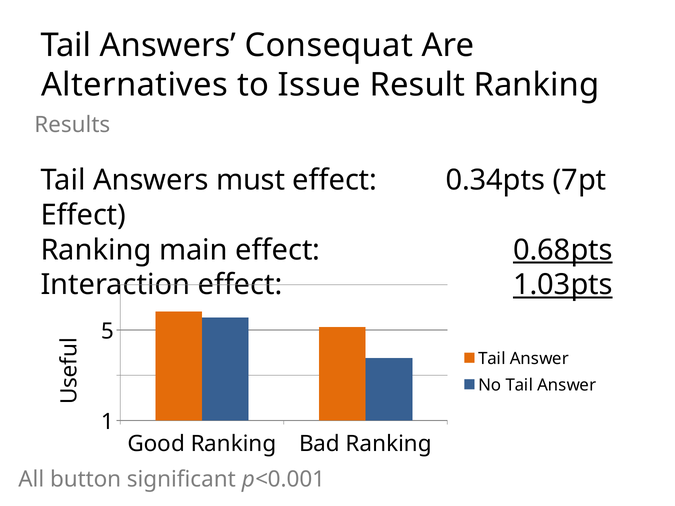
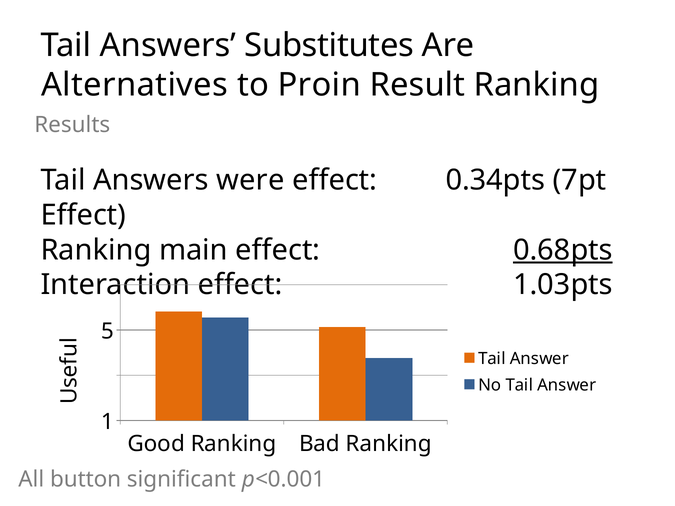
Consequat: Consequat -> Substitutes (329, 46)
Issue: Issue -> Proin (319, 85)
must: must -> were (250, 180)
1.03pts underline: present -> none (563, 285)
